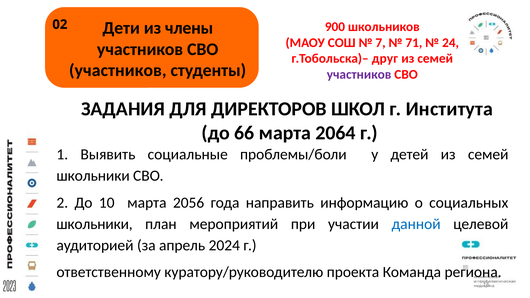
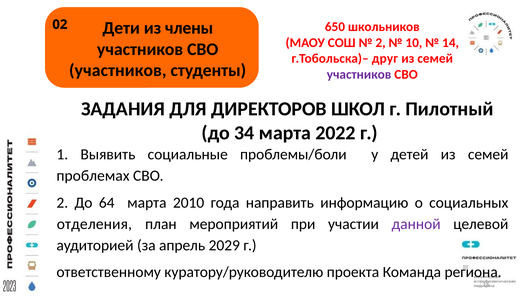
900: 900 -> 650 (335, 27)
7: 7 -> 2 (381, 43)
71: 71 -> 10 (414, 43)
24: 24 -> 14 (451, 43)
Института: Института -> Пилотный (450, 109)
66: 66 -> 34 (244, 133)
2064: 2064 -> 2022 (336, 133)
школьники: школьники -> проблемах (93, 176)
10: 10 -> 64 (107, 203)
2056: 2056 -> 2010 (189, 203)
школьники: школьники -> отделения (94, 224)
данной colour: blue -> purple (416, 224)
2024: 2024 -> 2029 (224, 245)
